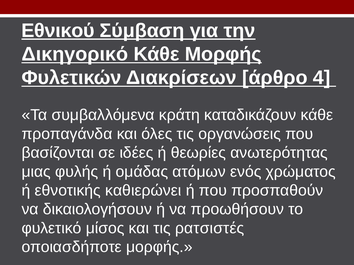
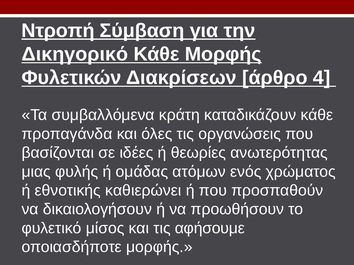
Εθνικού: Εθνικού -> Ντροπή (58, 31)
ρατσιστές: ρατσιστές -> αφήσουμε (210, 229)
